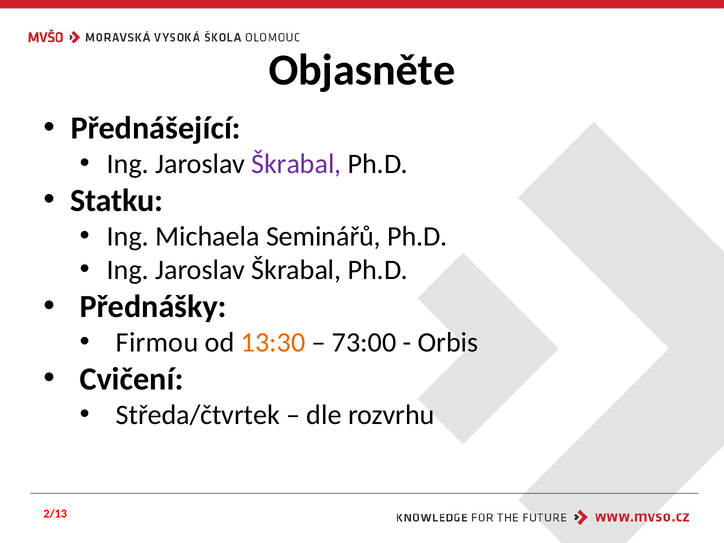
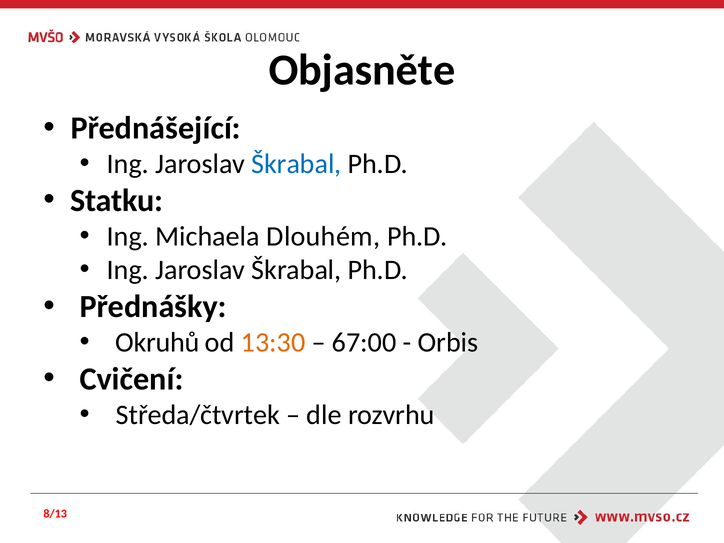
Škrabal colour: purple -> blue (296, 164)
Seminářů: Seminářů -> Dlouhém (323, 236)
Firmou: Firmou -> Okruhů (157, 342)
73:00: 73:00 -> 67:00 (364, 342)
2/13: 2/13 -> 8/13 (55, 514)
